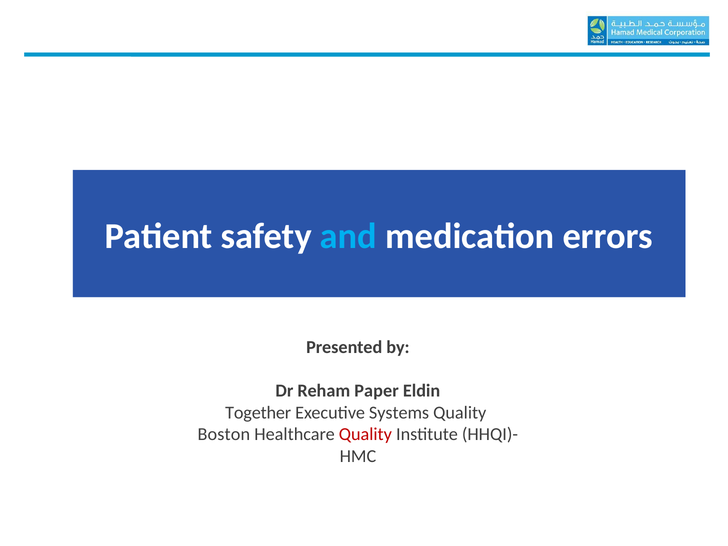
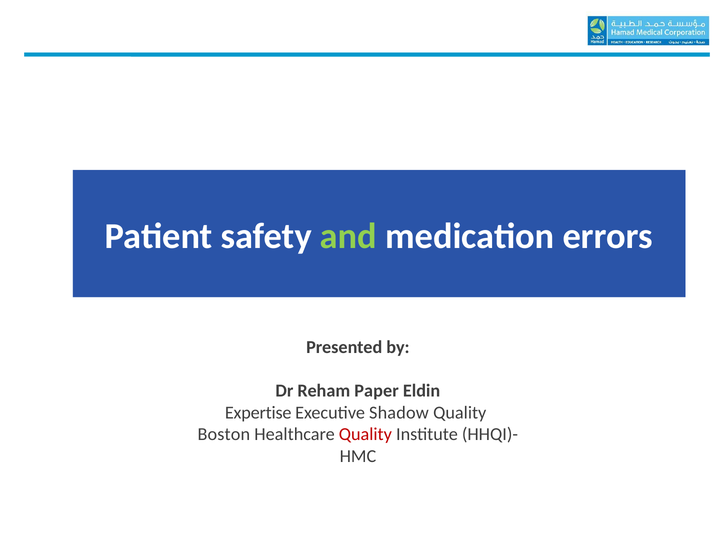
and colour: light blue -> light green (348, 236)
Together: Together -> Expertise (258, 413)
Systems: Systems -> Shadow (399, 413)
